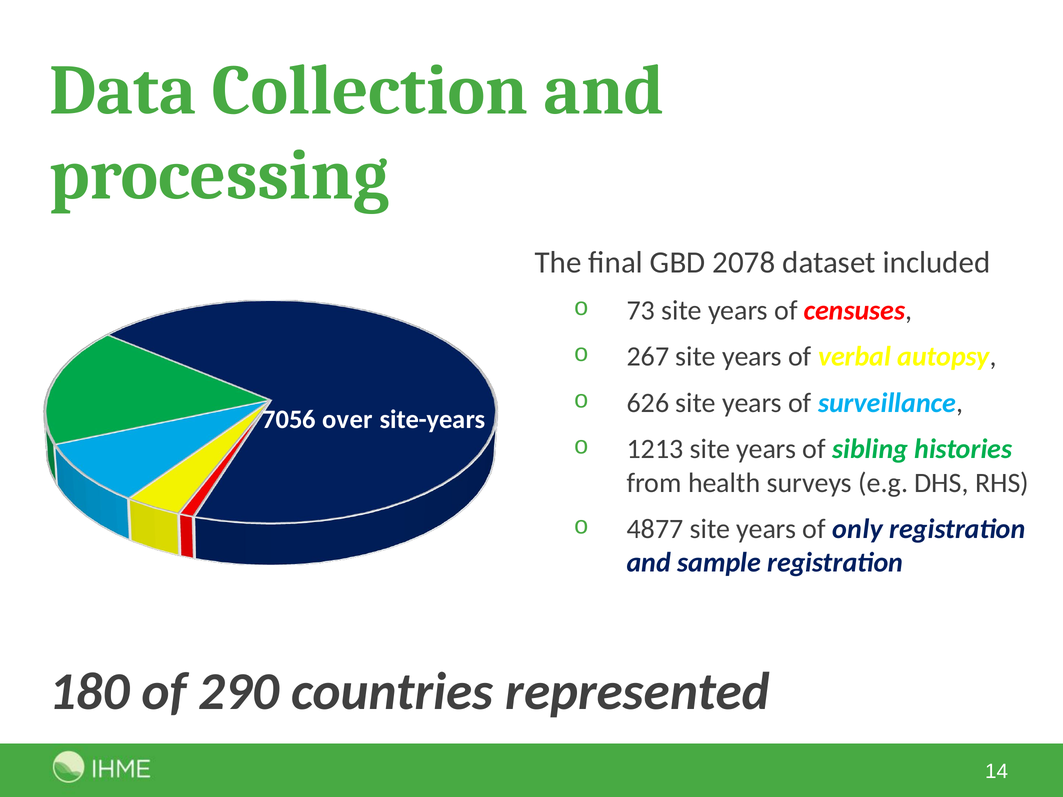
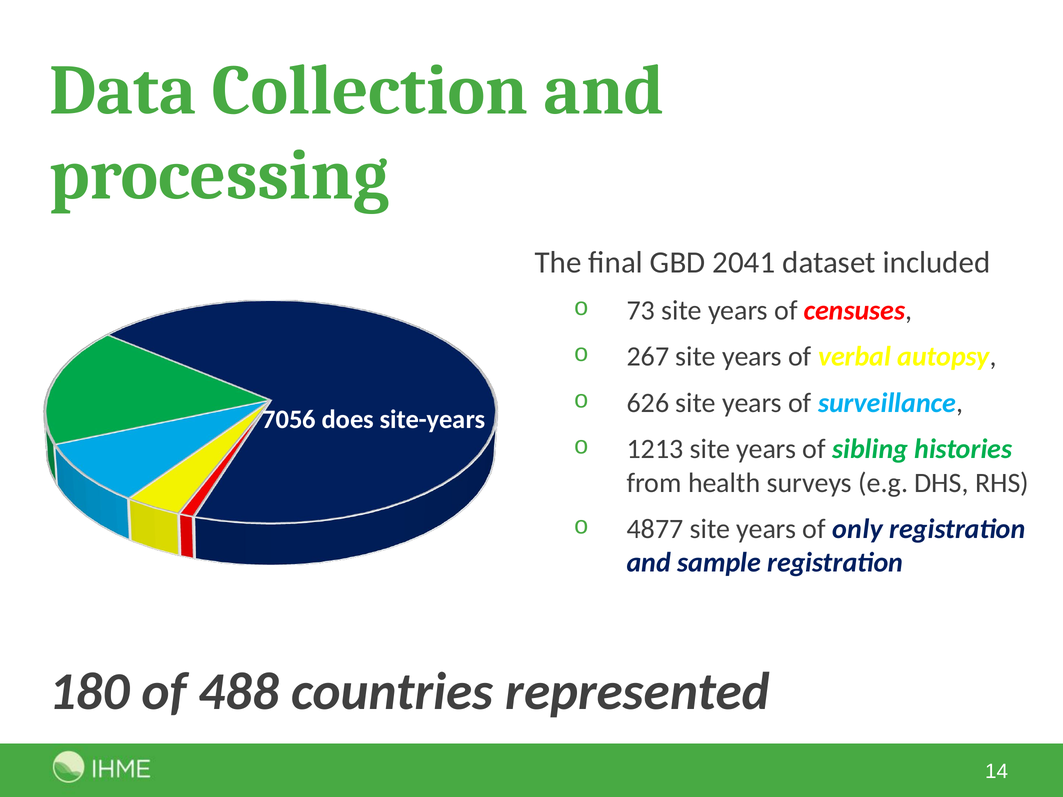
2078: 2078 -> 2041 (744, 263)
over: over -> does (348, 420)
290: 290 -> 488 (239, 692)
